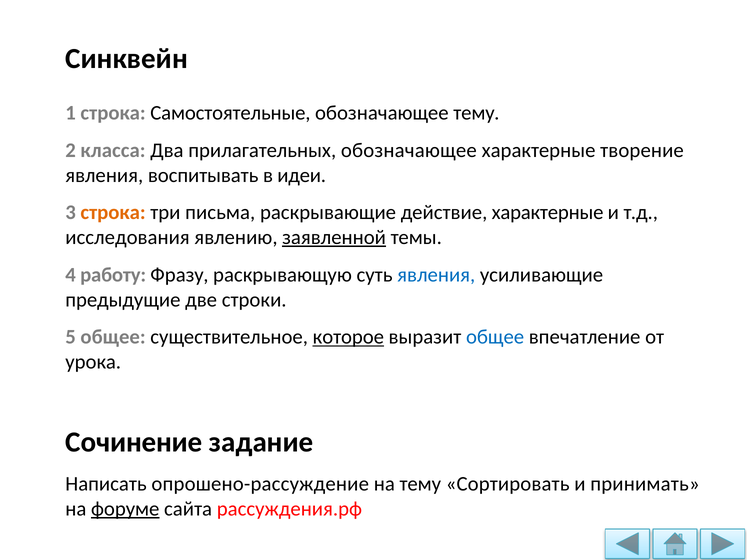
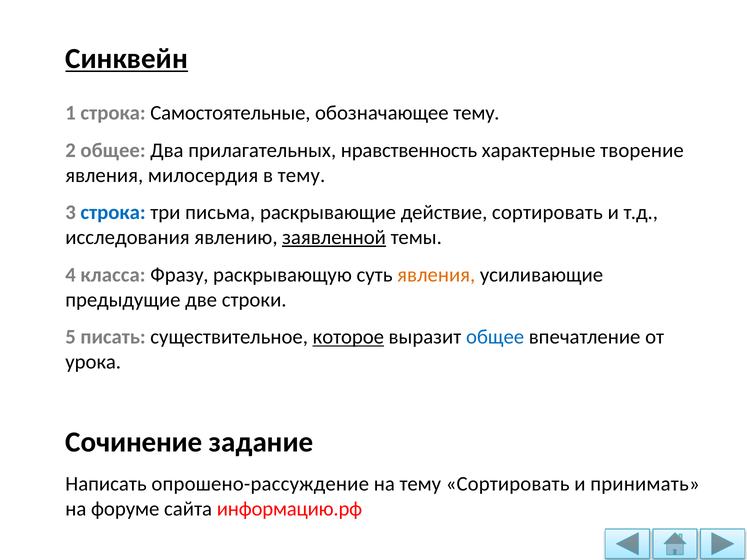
Синквейн underline: none -> present (127, 59)
2 класса: класса -> общее (113, 150)
прилагательных обозначающее: обозначающее -> нравственность (409, 150)
воспитывать: воспитывать -> милосердия (203, 175)
в идеи: идеи -> тему (301, 175)
строка colour: orange -> blue (113, 213)
действие характерные: характерные -> сортировать (547, 213)
работу: работу -> класса (113, 275)
явления colour: blue -> orange (436, 275)
5 общее: общее -> писать (113, 337)
форуме underline: present -> none (125, 509)
рассуждения.рф: рассуждения.рф -> информацию.рф (290, 509)
